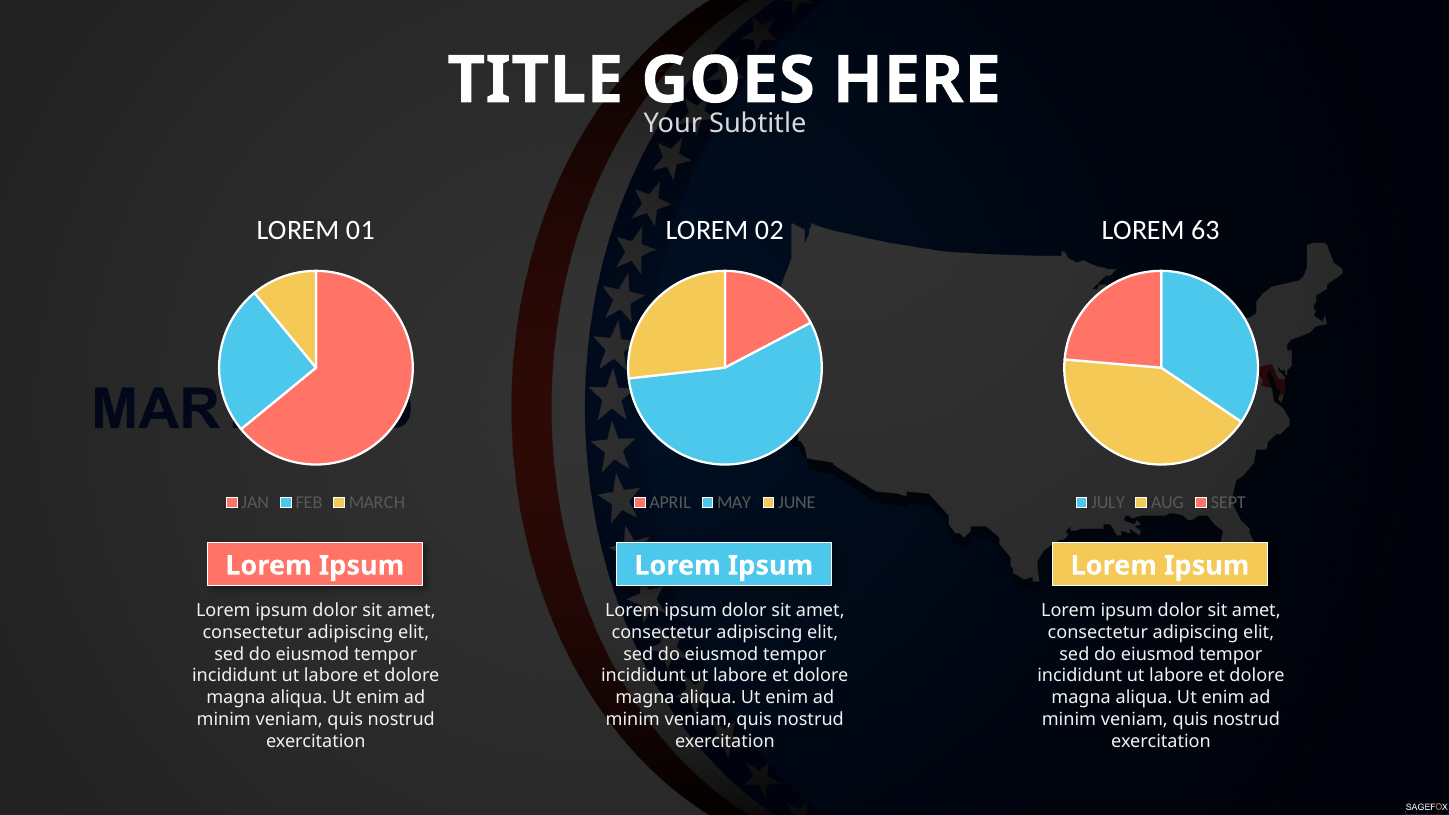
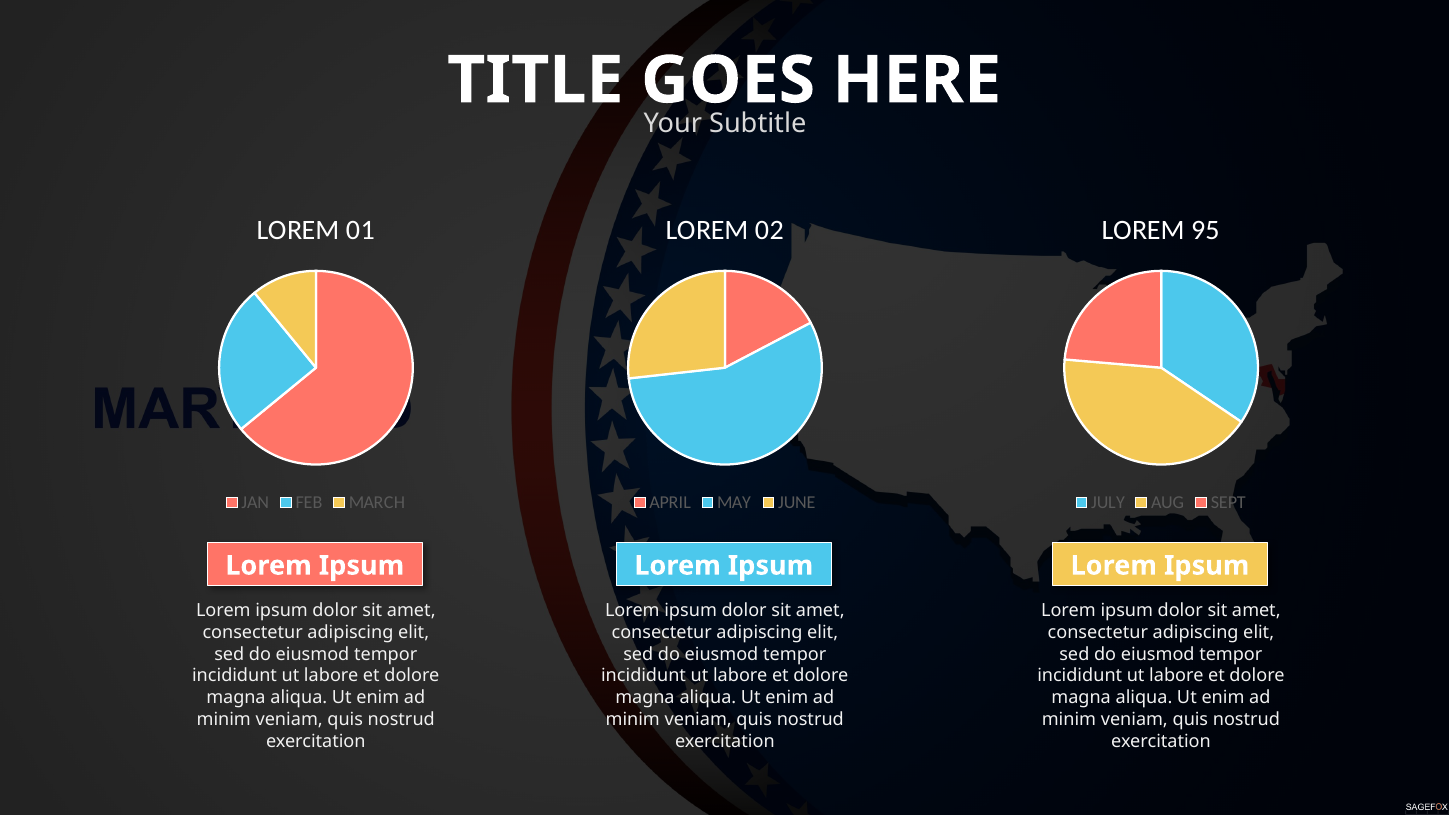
63: 63 -> 95 (1205, 230)
